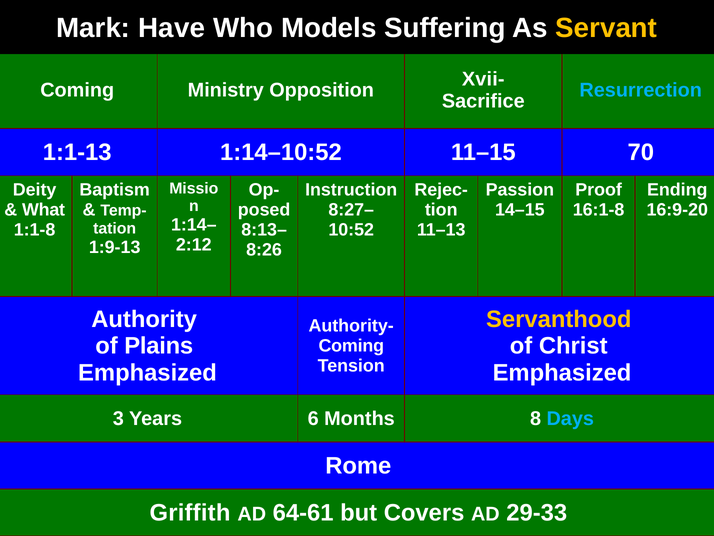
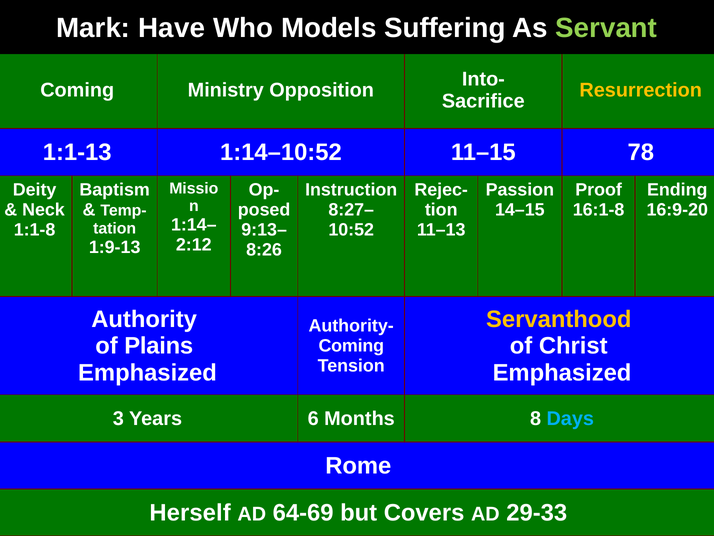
Servant colour: yellow -> light green (606, 28)
Xvii-: Xvii- -> Into- (483, 79)
Resurrection colour: light blue -> yellow (641, 90)
70: 70 -> 78 (641, 152)
What: What -> Neck (43, 209)
8:13–: 8:13– -> 9:13– (264, 229)
Griffith: Griffith -> Herself (190, 512)
64-61: 64-61 -> 64-69 (303, 512)
